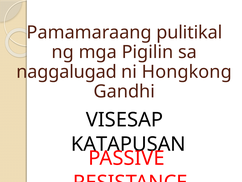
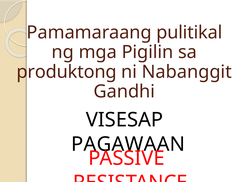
naggalugad: naggalugad -> produktong (67, 72)
Hongkong: Hongkong -> Nabanggit (187, 72)
KATAPUSAN: KATAPUSAN -> PAGAWAAN (128, 144)
